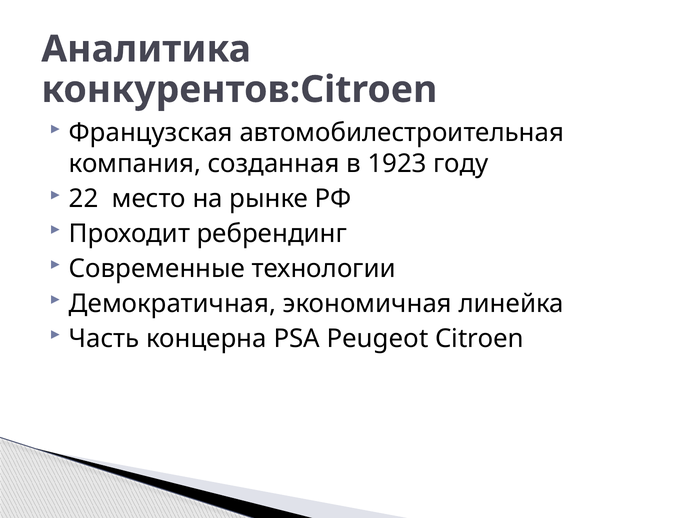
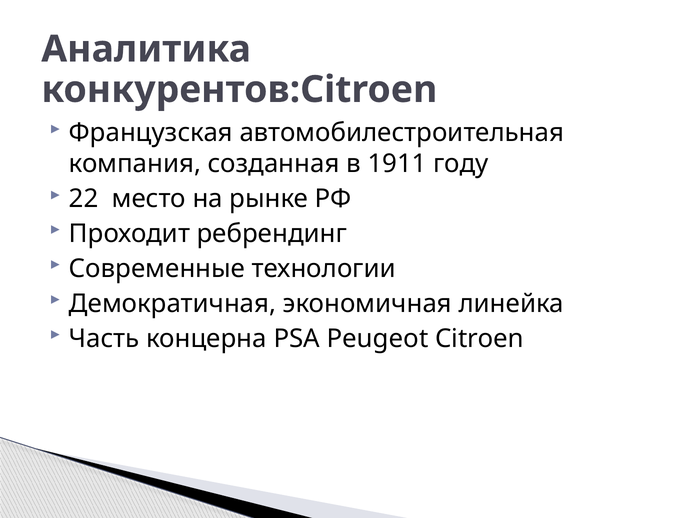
1923: 1923 -> 1911 (397, 164)
